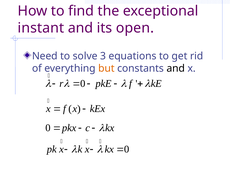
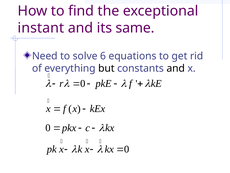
open: open -> same (135, 28)
3: 3 -> 6 (103, 56)
but colour: orange -> black (106, 68)
